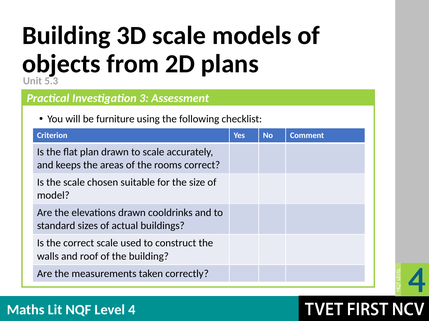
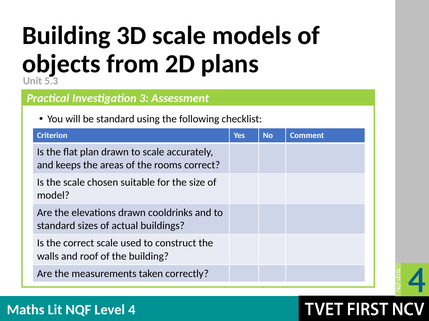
be furniture: furniture -> standard (115, 119)
